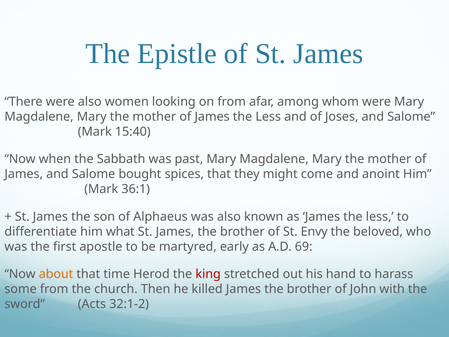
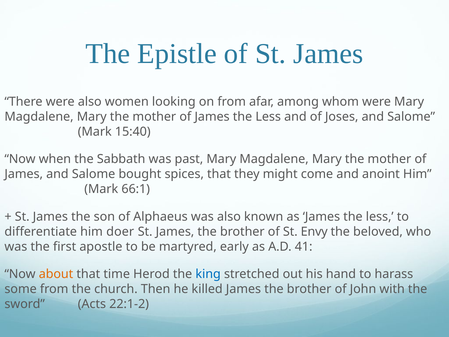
36:1: 36:1 -> 66:1 (136, 189)
what: what -> doer (120, 231)
69: 69 -> 41 (304, 246)
king colour: red -> blue (208, 274)
32:1-2: 32:1-2 -> 22:1-2 (129, 304)
